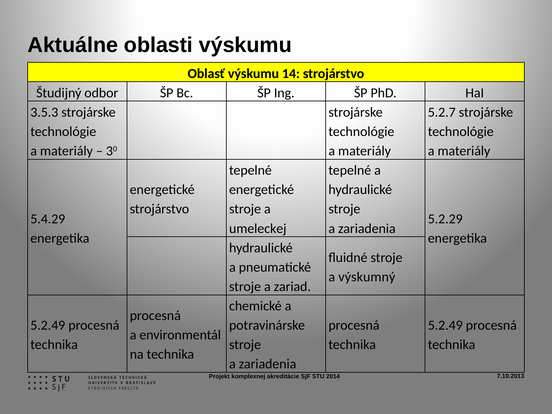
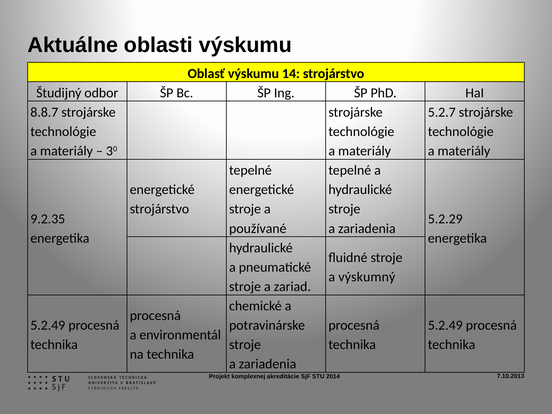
3.5.3: 3.5.3 -> 8.8.7 (44, 112)
5.4.29: 5.4.29 -> 9.2.35 (48, 219)
umeleckej: umeleckej -> používané (258, 228)
